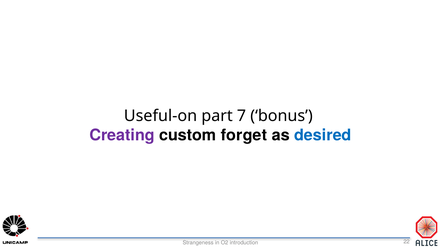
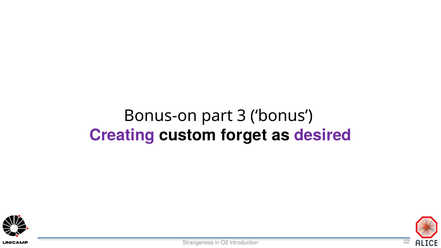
Useful-on: Useful-on -> Bonus-on (160, 116)
7: 7 -> 3 (242, 116)
desired colour: blue -> purple (323, 135)
